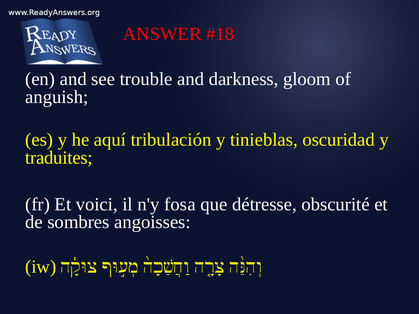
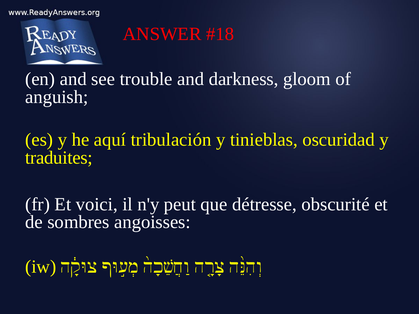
fosa: fosa -> peut (180, 204)
